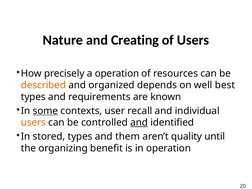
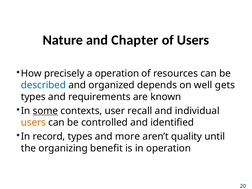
Creating: Creating -> Chapter (135, 40)
described colour: orange -> blue (43, 85)
best: best -> gets (225, 85)
and underline: present -> none (139, 123)
stored: stored -> record (49, 136)
them: them -> more (128, 136)
